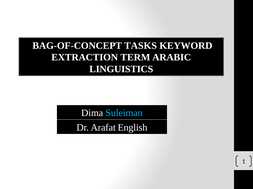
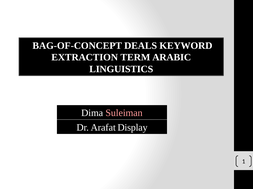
TASKS: TASKS -> DEALS (141, 46)
Suleiman colour: light blue -> pink (124, 113)
English: English -> Display (133, 128)
